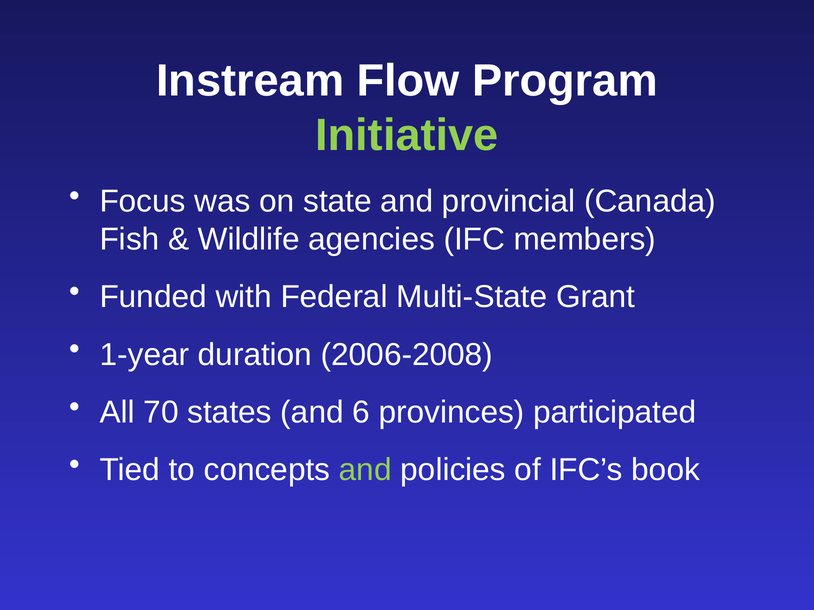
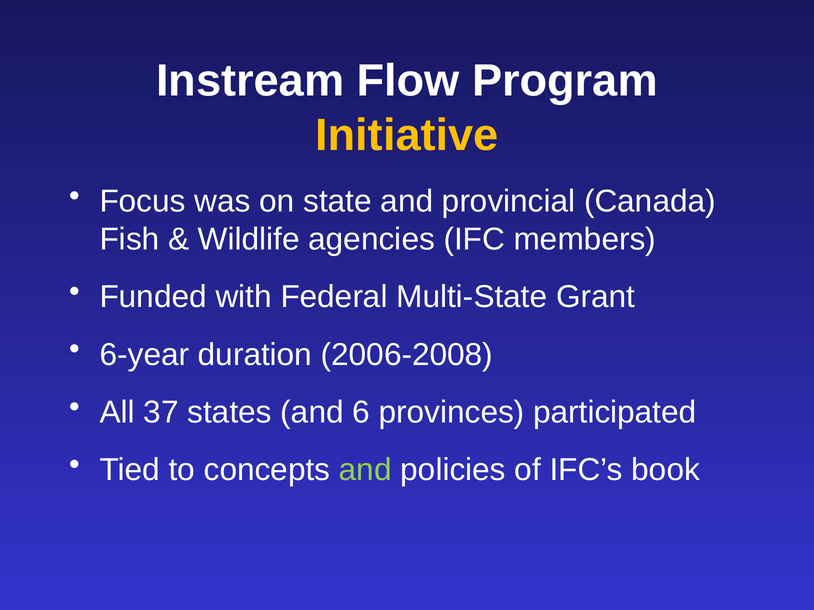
Initiative colour: light green -> yellow (407, 135)
1-year: 1-year -> 6-year (144, 355)
70: 70 -> 37 (161, 413)
